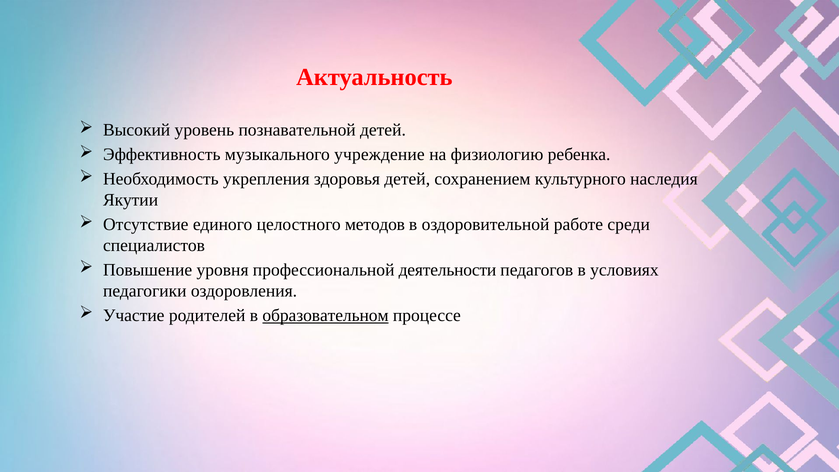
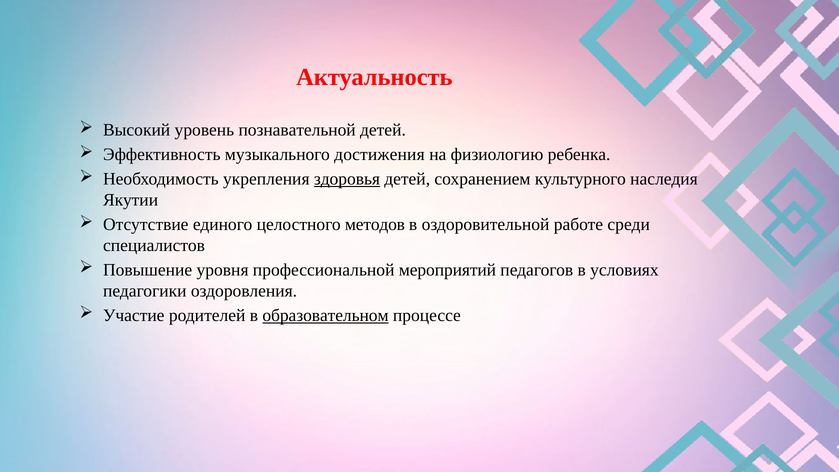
учреждение: учреждение -> достижения (379, 155)
здоровья underline: none -> present (347, 179)
деятельности: деятельности -> мероприятий (447, 270)
